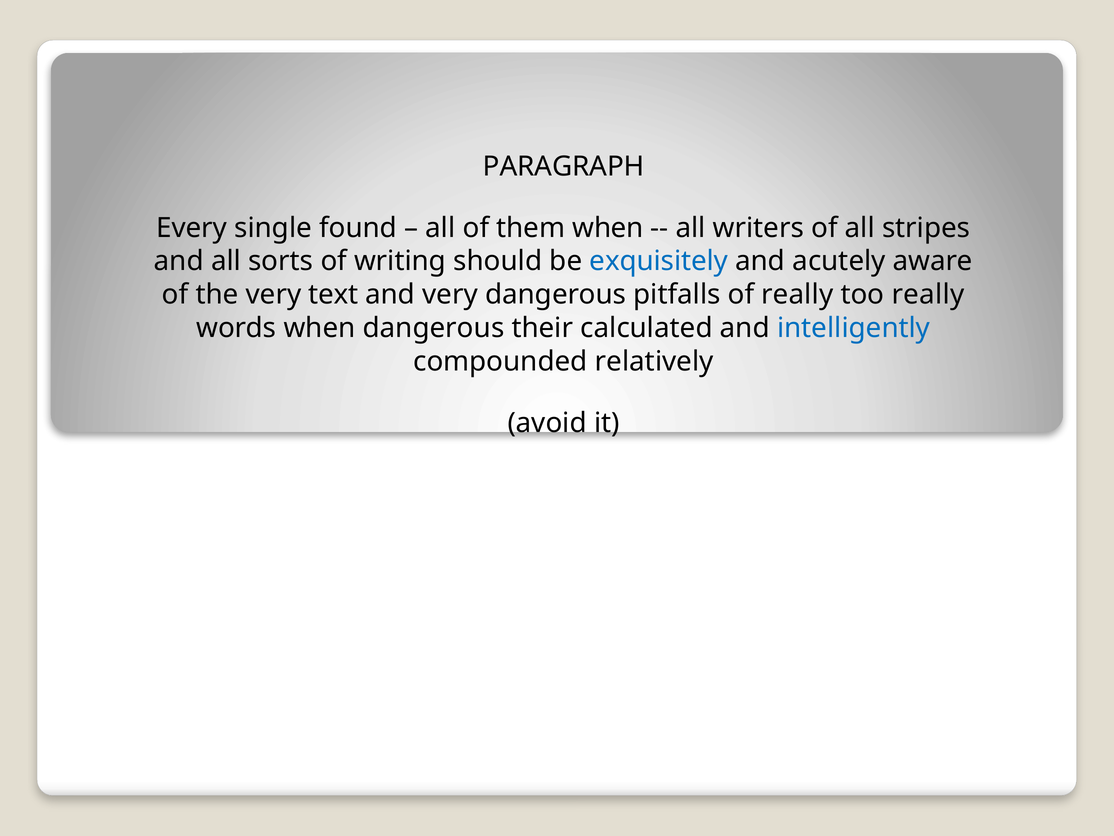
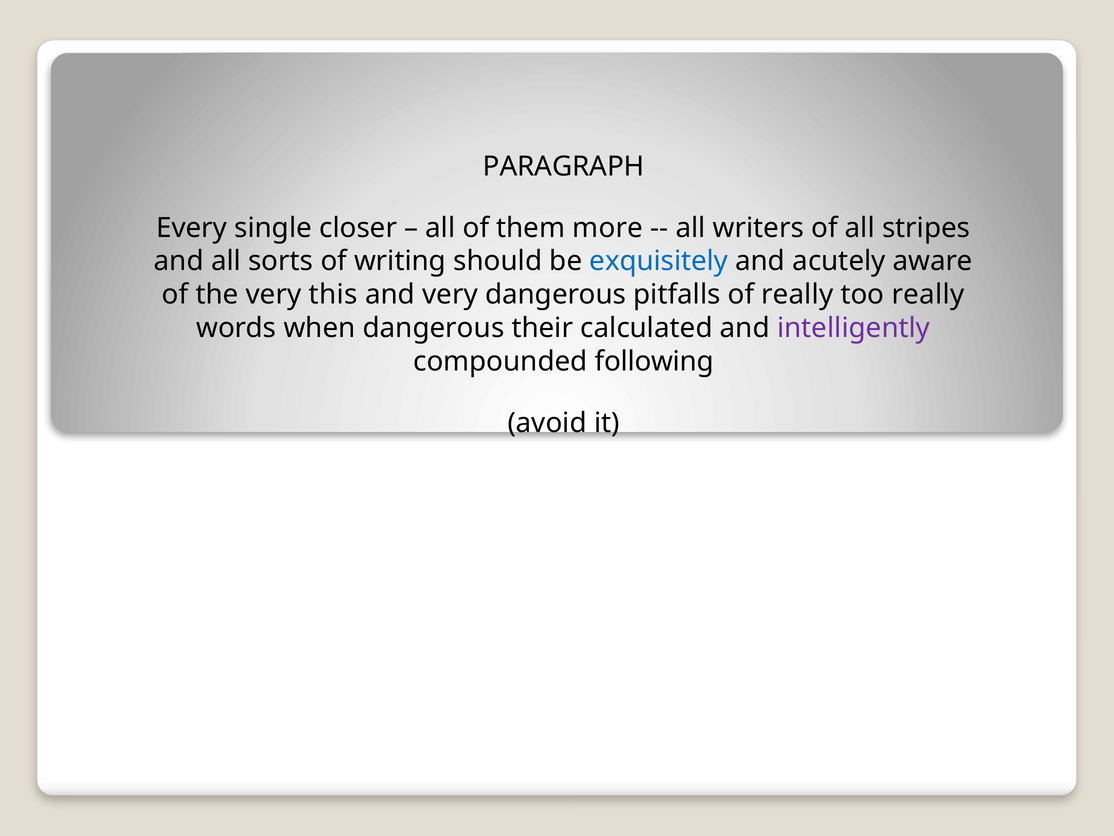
found: found -> closer (358, 228)
them when: when -> more (608, 228)
text: text -> this (333, 295)
intelligently colour: blue -> purple (854, 328)
relatively: relatively -> following (654, 361)
